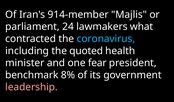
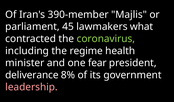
914-member: 914-member -> 390-member (78, 15)
24: 24 -> 45 (68, 27)
coronavirus colour: light blue -> light green (106, 39)
quoted: quoted -> regime (86, 51)
benchmark: benchmark -> deliverance (32, 75)
